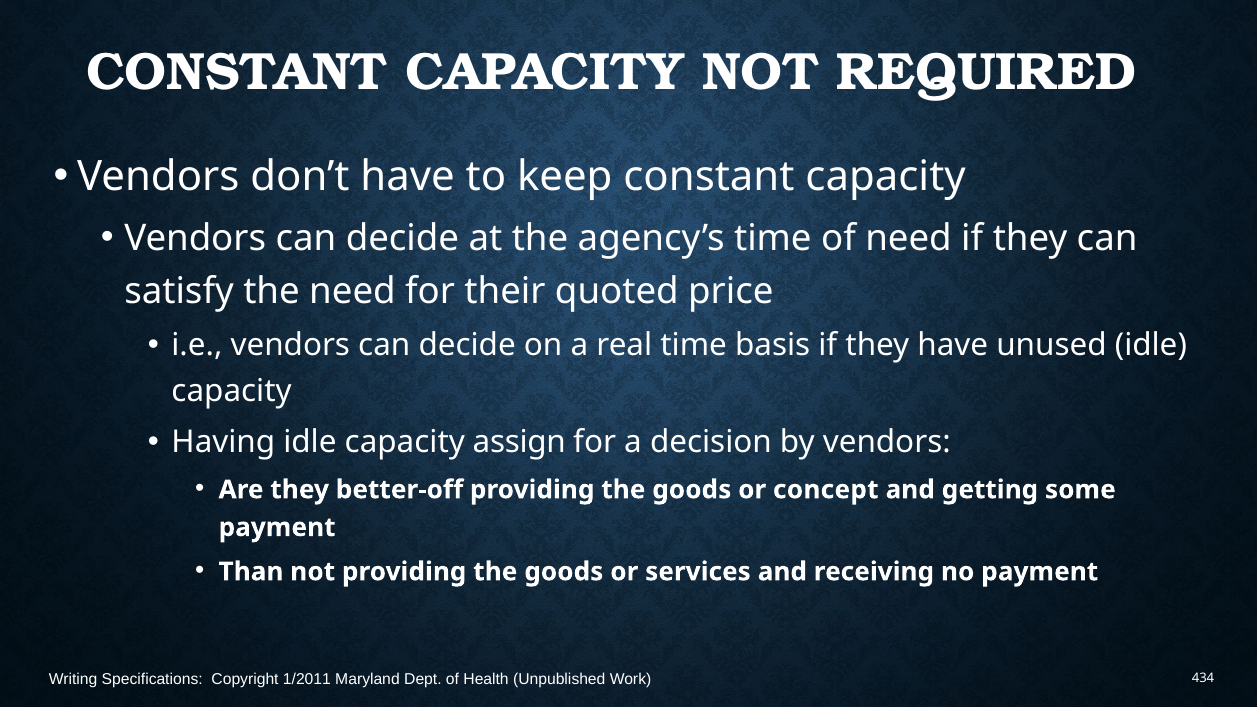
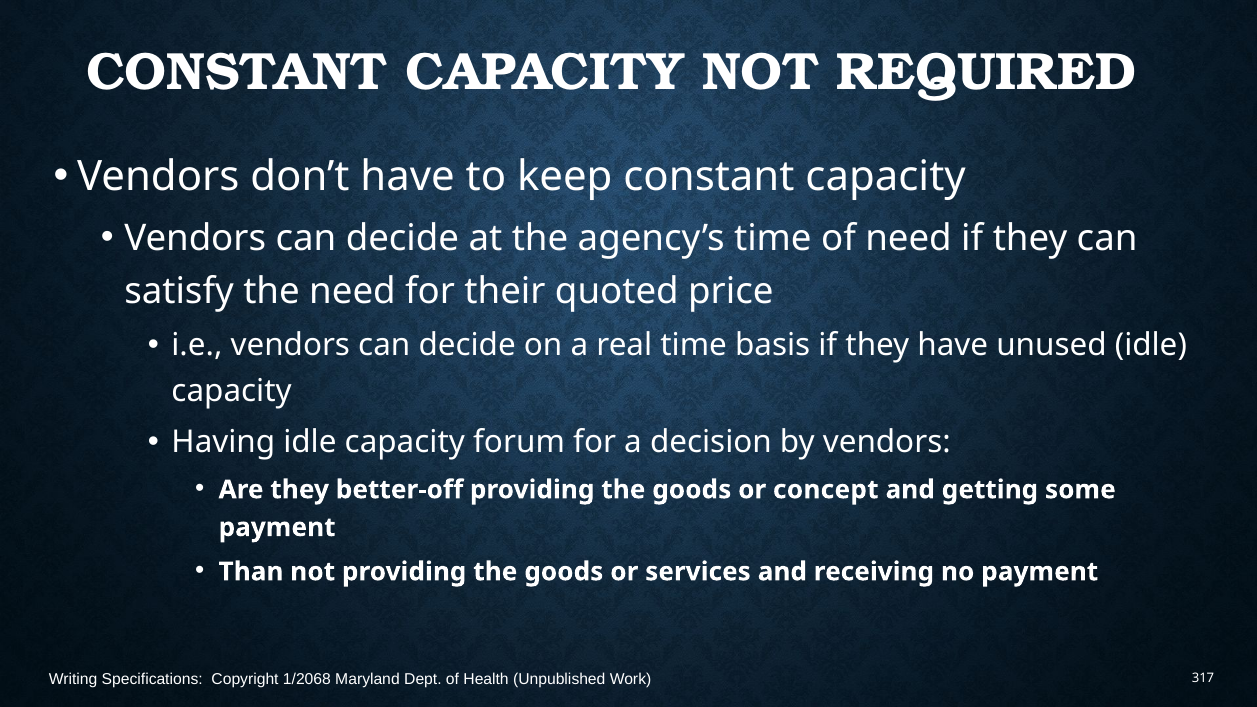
assign: assign -> forum (519, 443)
1/2011: 1/2011 -> 1/2068 (307, 680)
434: 434 -> 317 (1203, 679)
